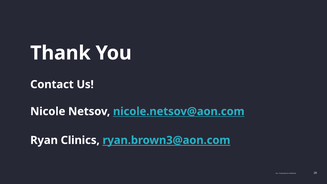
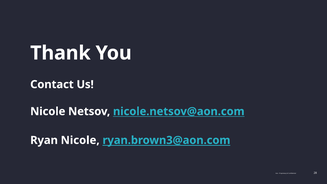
Ryan Clinics: Clinics -> Nicole (80, 140)
